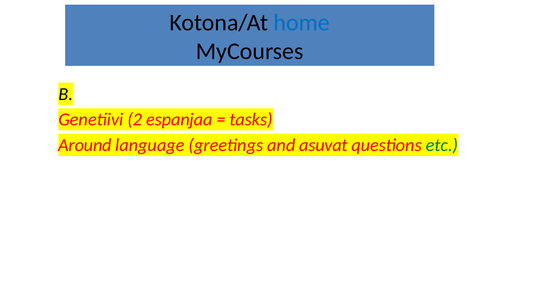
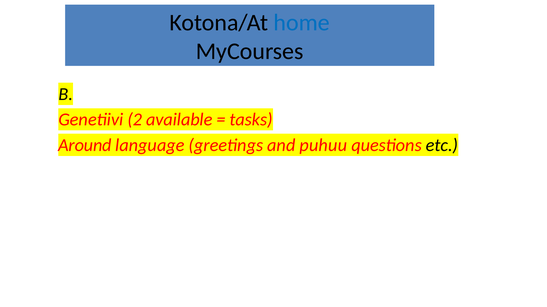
espanjaa: espanjaa -> available (179, 120)
asuvat: asuvat -> puhuu (323, 145)
etc colour: green -> black (442, 145)
